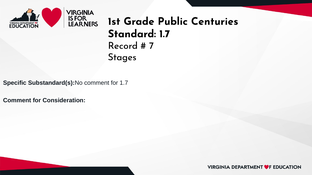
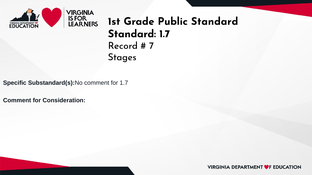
Public Centuries: Centuries -> Standard (215, 21)
